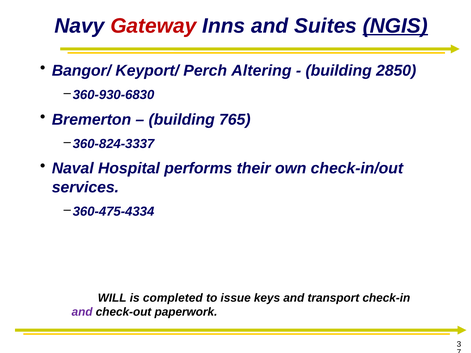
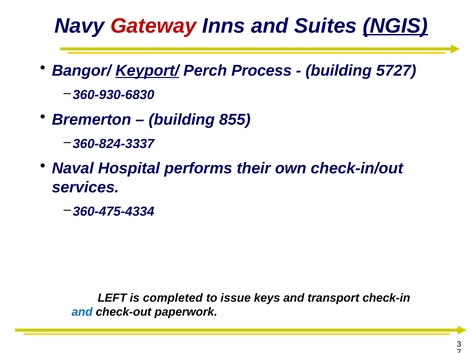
Keyport/ underline: none -> present (147, 71)
Altering: Altering -> Process (262, 71)
2850: 2850 -> 5727 (396, 71)
765: 765 -> 855 (235, 120)
WILL: WILL -> LEFT (112, 298)
and colour: purple -> blue (82, 312)
